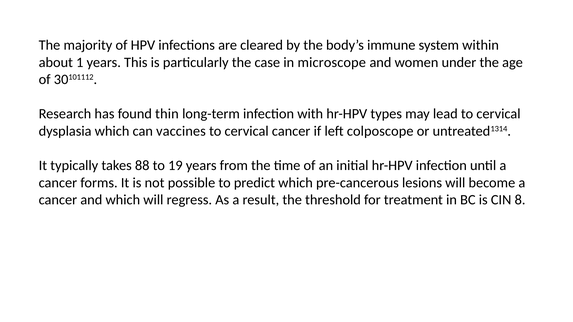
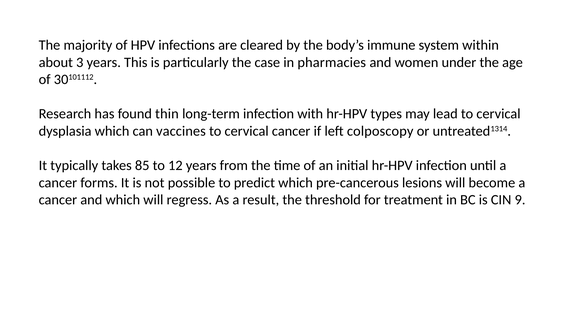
1: 1 -> 3 (80, 62)
microscope: microscope -> pharmacies (332, 62)
colposcope: colposcope -> colposcopy (380, 131)
88: 88 -> 85 (142, 166)
19: 19 -> 12 (175, 166)
8: 8 -> 9 (520, 200)
